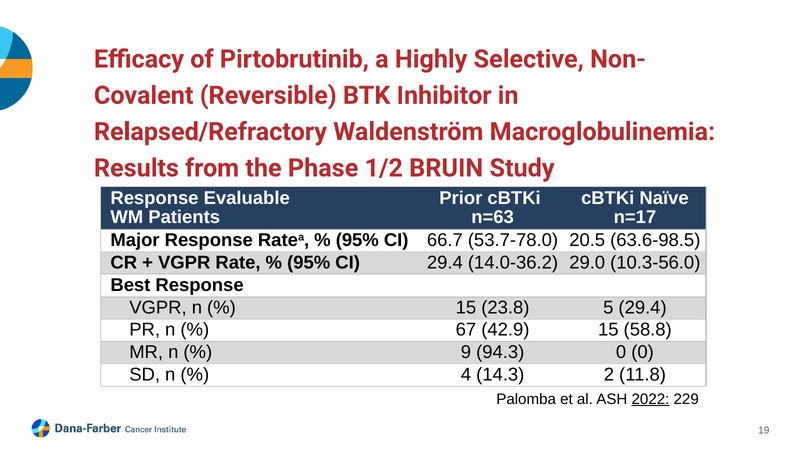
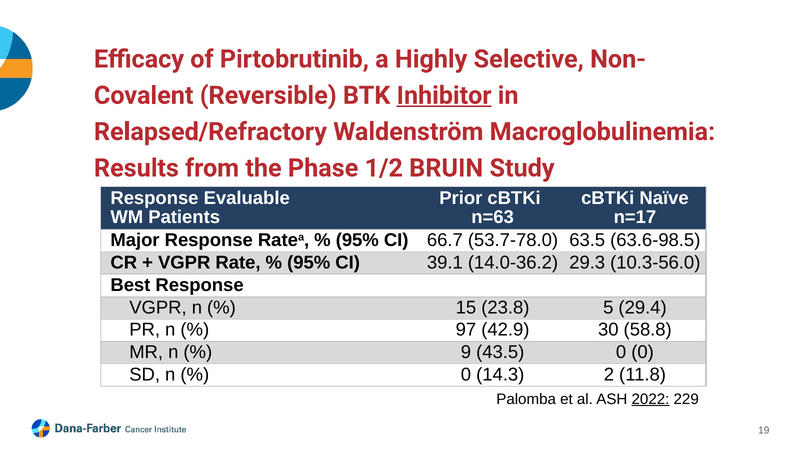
Inhibitor underline: none -> present (444, 95)
20.5: 20.5 -> 63.5 (587, 240)
CI 29.4: 29.4 -> 39.1 (445, 262)
29.0: 29.0 -> 29.3 (587, 262)
67: 67 -> 97 (466, 330)
42.9 15: 15 -> 30 (608, 330)
94.3: 94.3 -> 43.5 (500, 352)
4: 4 -> 0 (466, 374)
